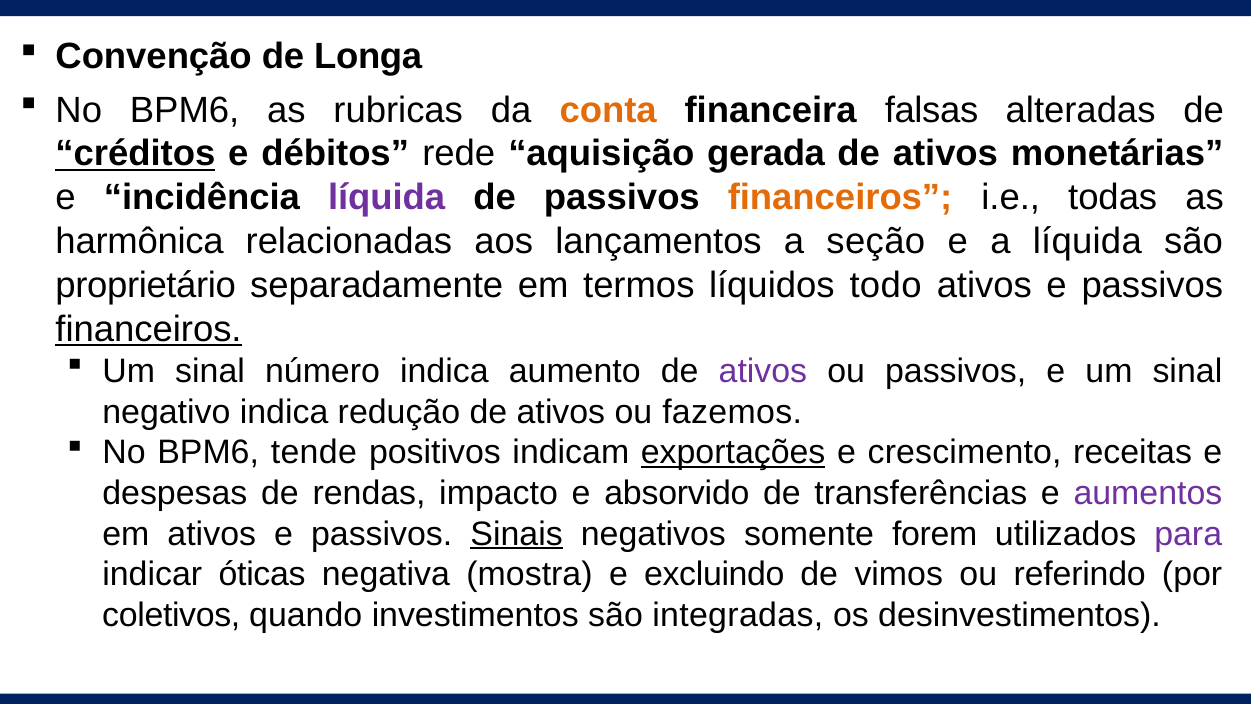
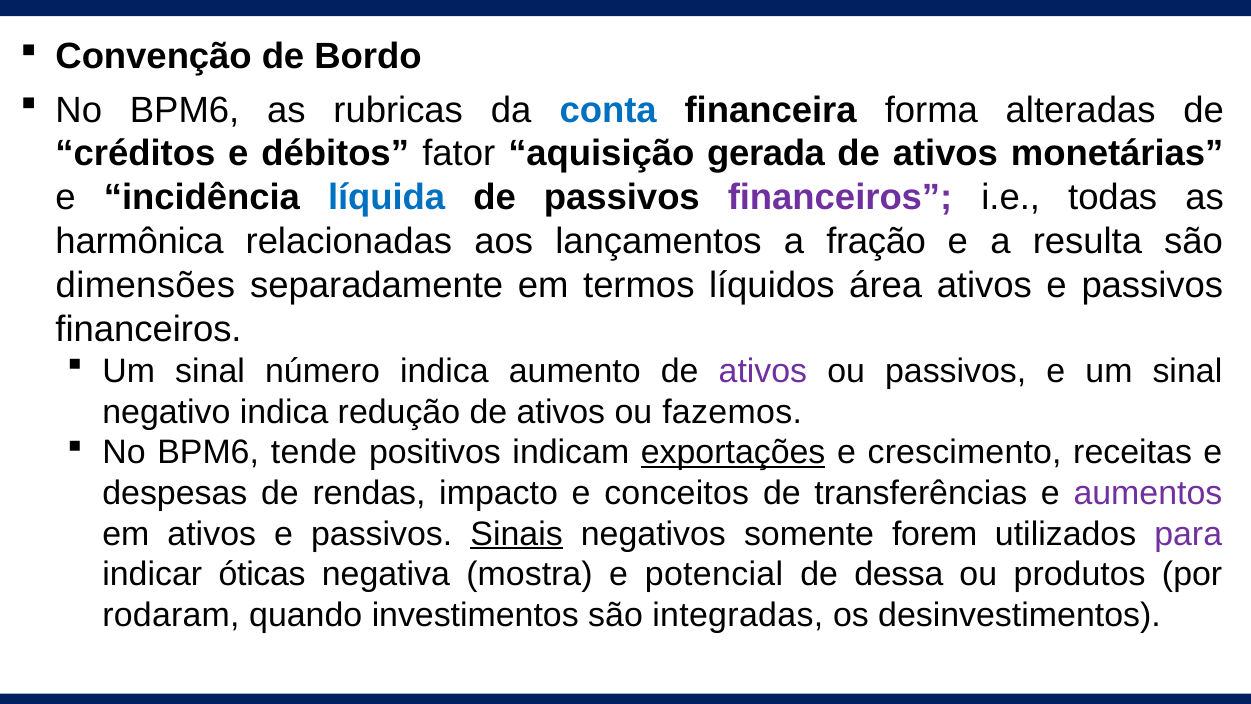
Longa: Longa -> Bordo (368, 57)
conta colour: orange -> blue (608, 110)
falsas: falsas -> forma (931, 110)
créditos underline: present -> none (135, 154)
rede: rede -> fator (459, 154)
líquida colour: purple -> blue (387, 198)
financeiros colour: orange -> purple (840, 198)
seção: seção -> fração (876, 241)
a líquida: líquida -> resulta (1087, 241)
proprietário: proprietário -> dimensões (145, 285)
todo: todo -> área (886, 285)
financeiros underline: present -> none (149, 329)
absorvido: absorvido -> conceitos (677, 493)
excluindo: excluindo -> potencial (714, 574)
vimos: vimos -> dessa (899, 574)
referindo: referindo -> produtos (1080, 574)
coletivos: coletivos -> rodaram (171, 615)
